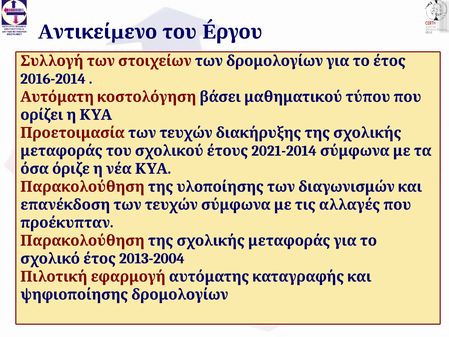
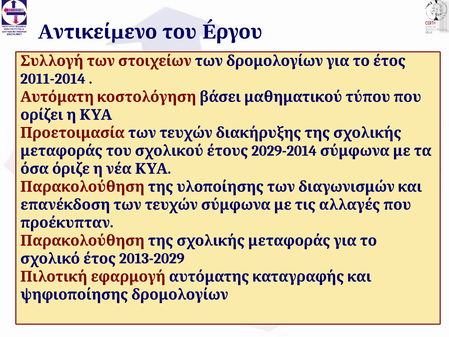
2016-2014: 2016-2014 -> 2011-2014 (53, 79)
2021-2014: 2021-2014 -> 2029-2014 (284, 151)
2013-2004: 2013-2004 -> 2013-2029 (152, 258)
